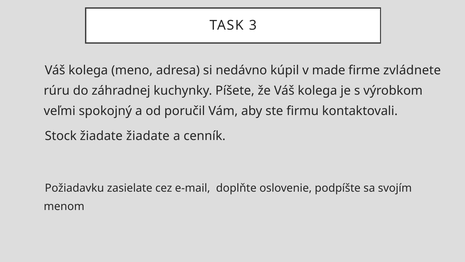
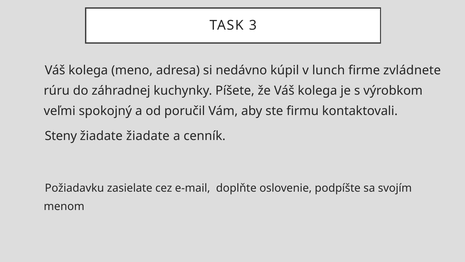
made: made -> lunch (329, 70)
Stock: Stock -> Steny (61, 136)
